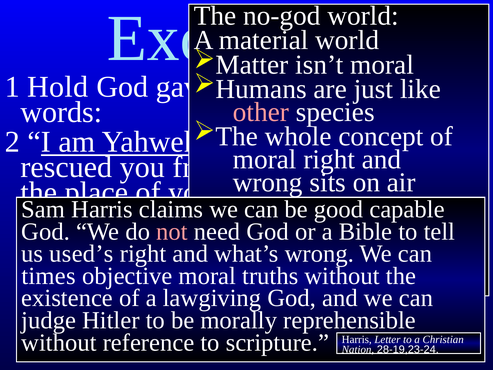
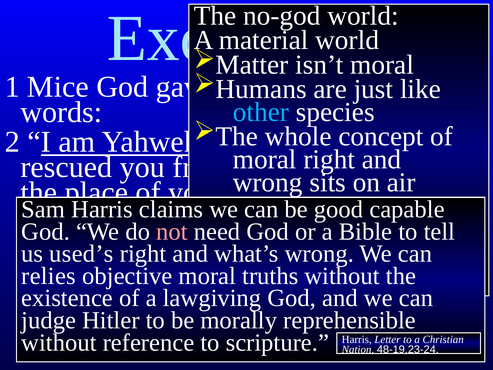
Hold: Hold -> Mice (58, 87)
other colour: pink -> light blue (261, 112)
times: times -> relies (49, 276)
28-19,23-24: 28-19,23-24 -> 48-19,23-24 (408, 349)
